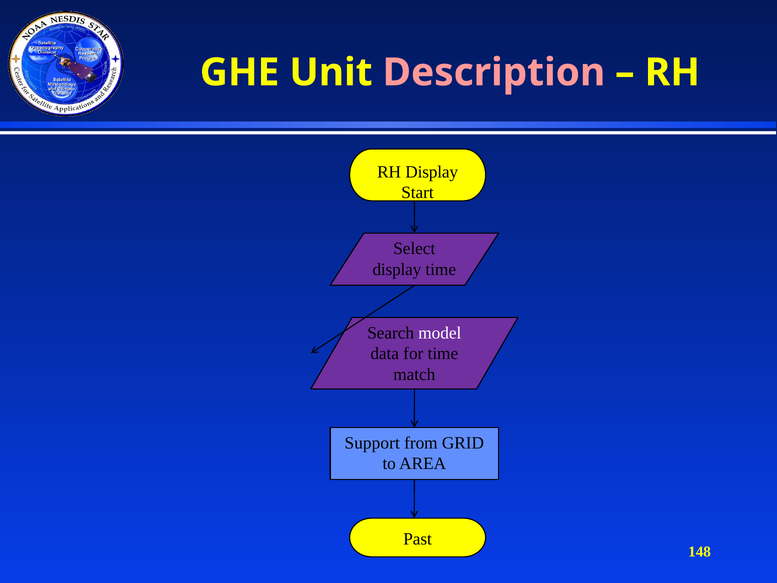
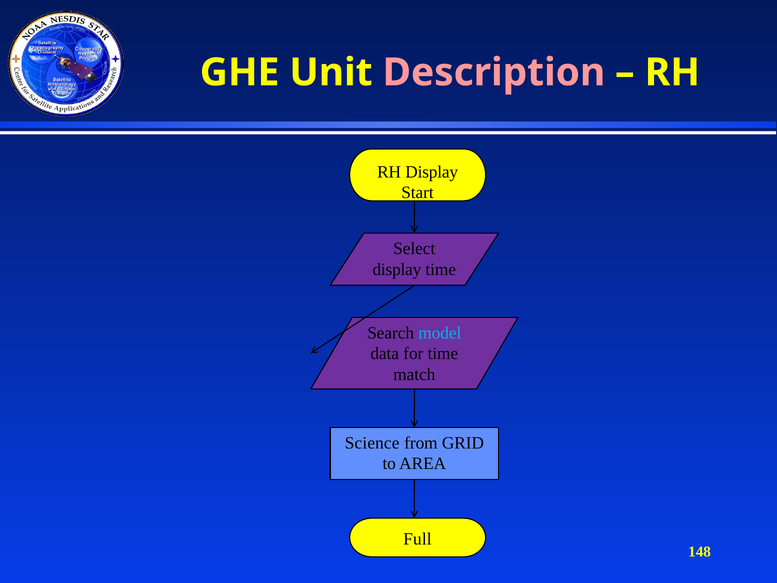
model colour: white -> light blue (440, 333)
Support: Support -> Science (372, 443)
Past: Past -> Full (417, 539)
